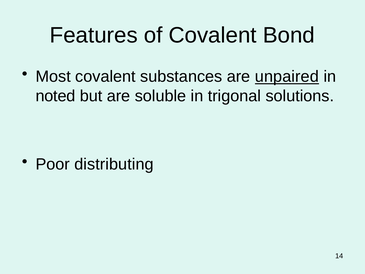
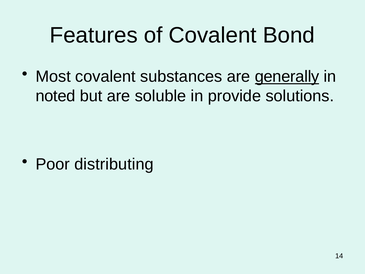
unpaired: unpaired -> generally (287, 77)
trigonal: trigonal -> provide (234, 96)
